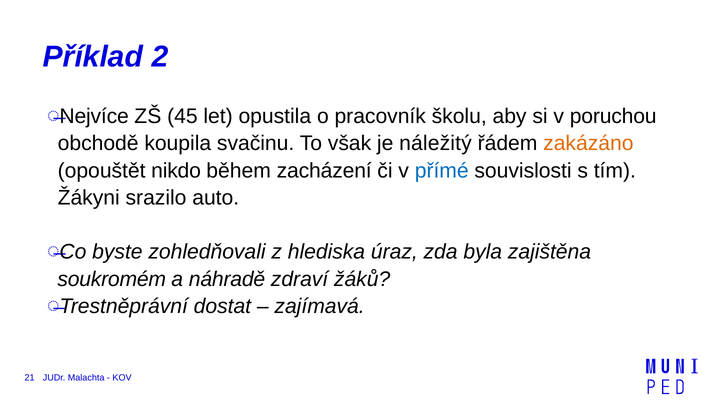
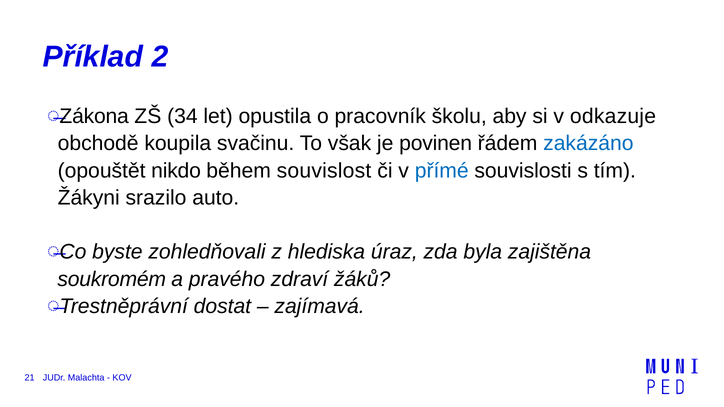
Nejvíce: Nejvíce -> Zákona (94, 116)
45: 45 -> 34 (182, 116)
poruchou: poruchou -> odkazuje (613, 116)
náležitý: náležitý -> povinen (436, 144)
zakázáno colour: orange -> blue (588, 144)
zacházení: zacházení -> souvislost (324, 171)
náhradě: náhradě -> pravého (227, 279)
